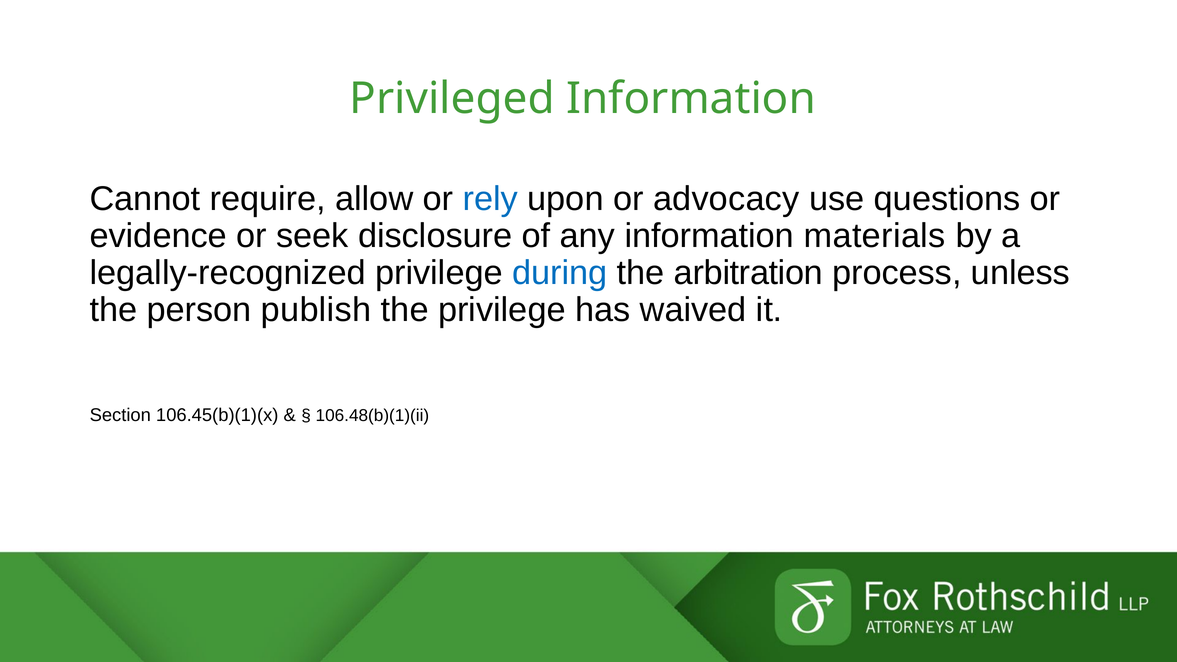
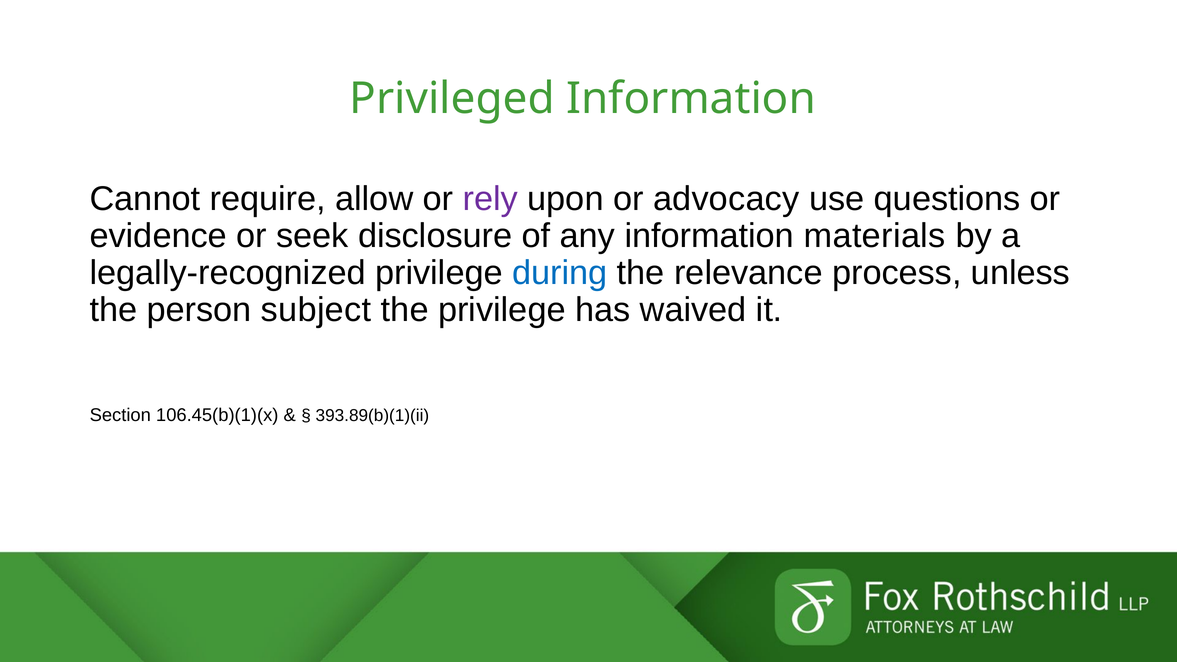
rely colour: blue -> purple (490, 199)
arbitration: arbitration -> relevance (748, 273)
publish: publish -> subject (316, 310)
106.48(b)(1)(ii: 106.48(b)(1)(ii -> 393.89(b)(1)(ii (372, 415)
